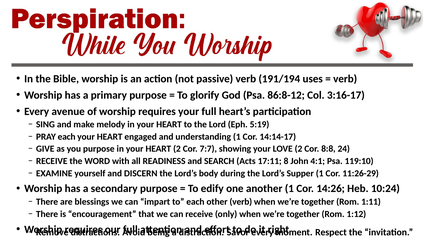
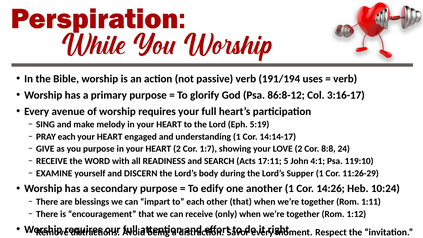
7:7: 7:7 -> 1:7 (208, 149)
8: 8 -> 5 (286, 161)
other verb: verb -> that (241, 202)
